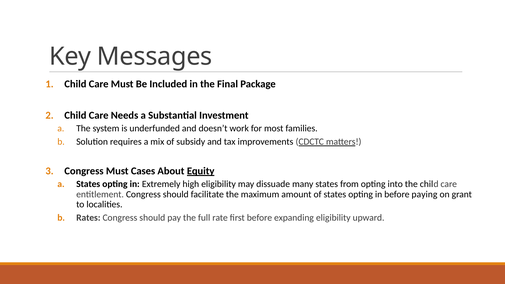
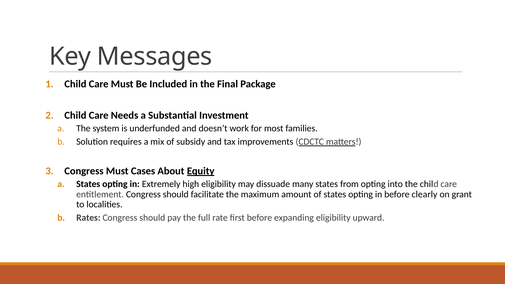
paying: paying -> clearly (424, 194)
